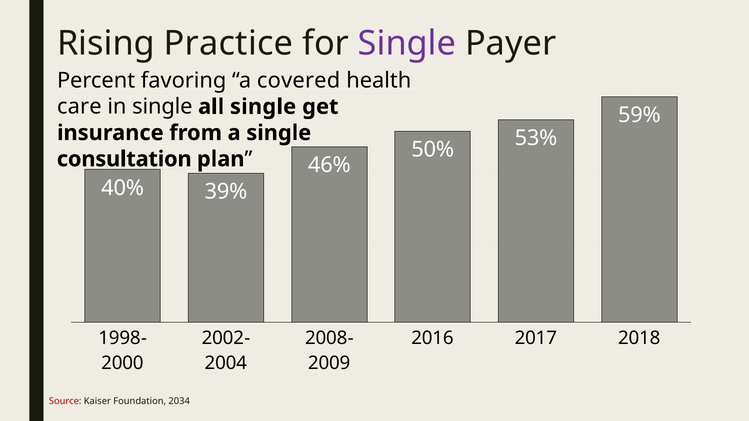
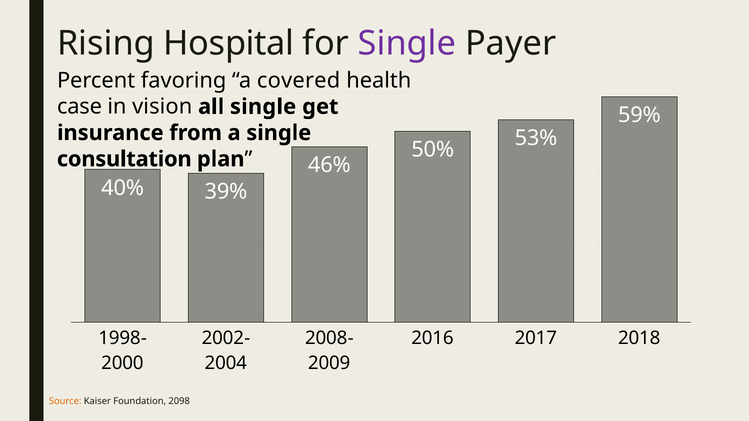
Practice: Practice -> Hospital (229, 43)
care: care -> case (79, 107)
in single: single -> vision (162, 107)
Source colour: red -> orange (65, 401)
2034: 2034 -> 2098 (179, 401)
